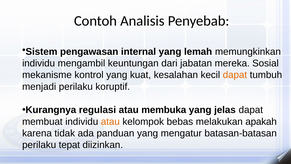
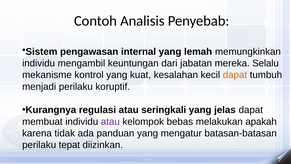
Sosial: Sosial -> Selalu (266, 63)
membuka: membuka -> seringkali (164, 110)
atau colour: orange -> purple (110, 121)
